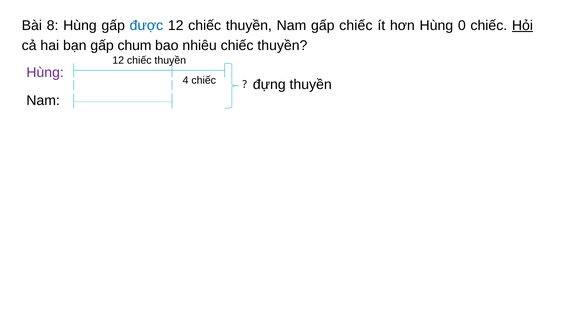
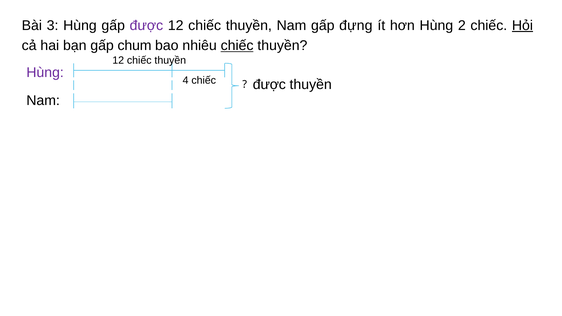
8: 8 -> 3 (53, 25)
được colour: blue -> purple (146, 25)
gấp chiếc: chiếc -> đựng (356, 25)
0: 0 -> 2 (462, 25)
chiếc underline: none -> present (237, 46)
đựng: đựng -> được (269, 85)
